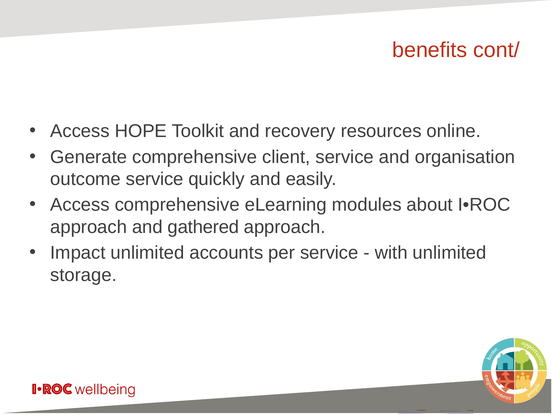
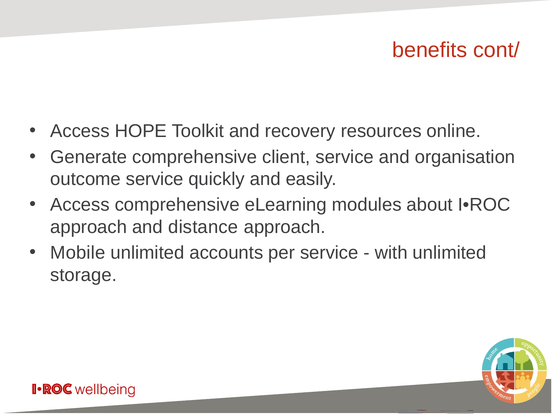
gathered: gathered -> distance (203, 227)
Impact: Impact -> Mobile (78, 253)
